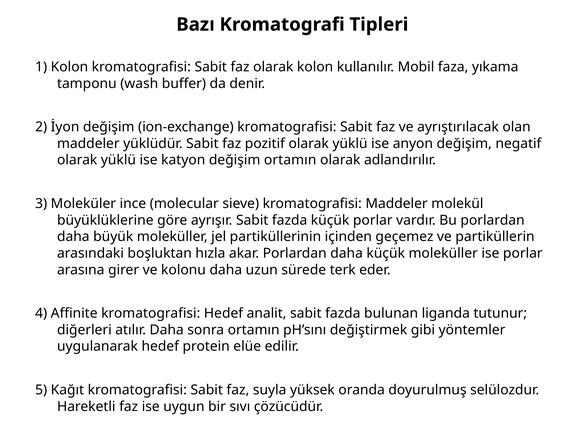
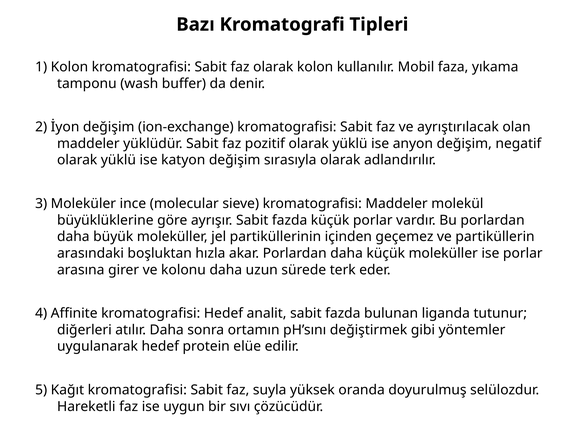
değişim ortamın: ortamın -> sırasıyla (290, 160)
